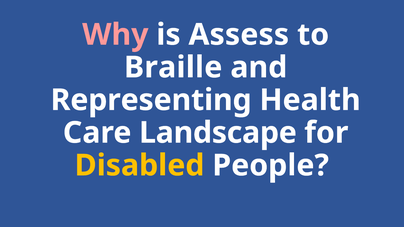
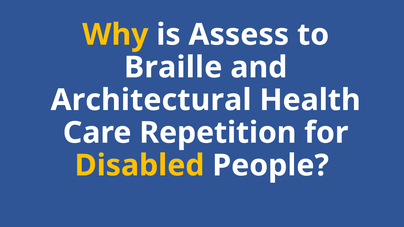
Why colour: pink -> yellow (115, 35)
Representing: Representing -> Architectural (151, 100)
Landscape: Landscape -> Repetition (218, 133)
